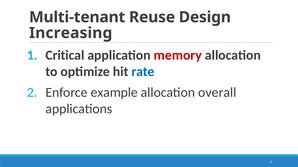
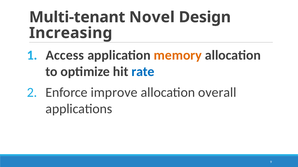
Reuse: Reuse -> Novel (152, 17)
Critical: Critical -> Access (65, 55)
memory colour: red -> orange (178, 55)
example: example -> improve (114, 93)
